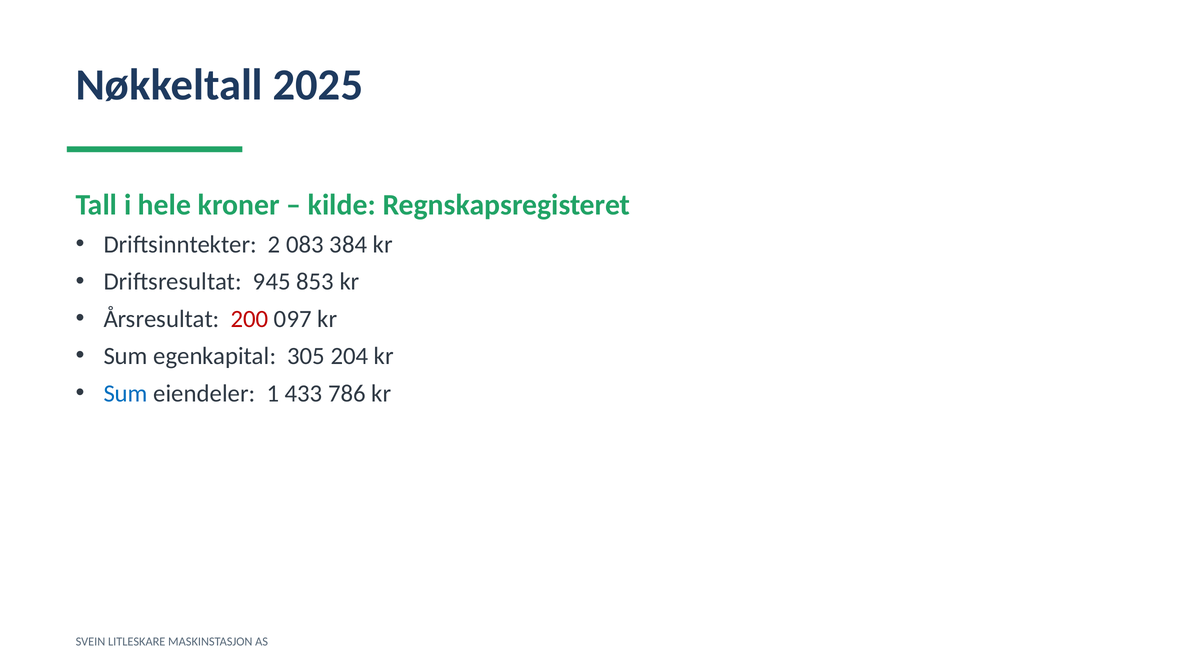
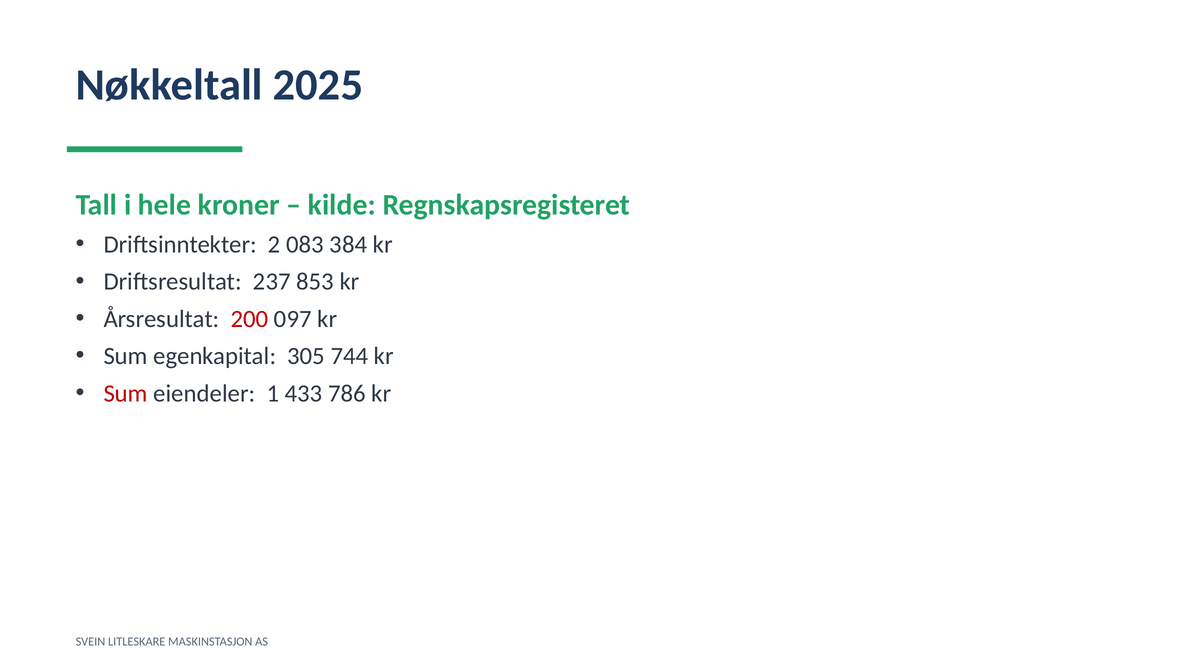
945: 945 -> 237 (272, 282)
204: 204 -> 744 (349, 356)
Sum colour: blue -> red (126, 393)
